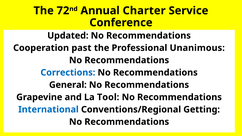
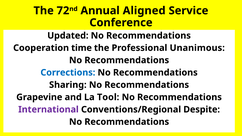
Charter: Charter -> Aligned (144, 11)
past: past -> time (82, 48)
General: General -> Sharing (68, 85)
International colour: blue -> purple (48, 110)
Getting: Getting -> Despite (202, 110)
